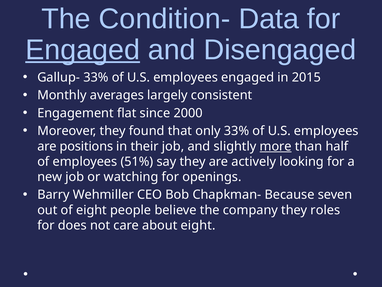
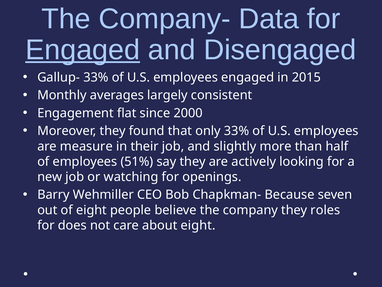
Condition-: Condition- -> Company- (165, 19)
positions: positions -> measure (86, 146)
more underline: present -> none (276, 146)
